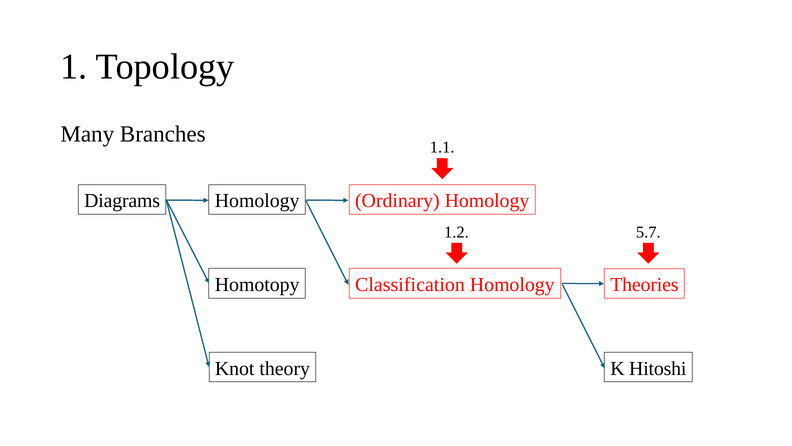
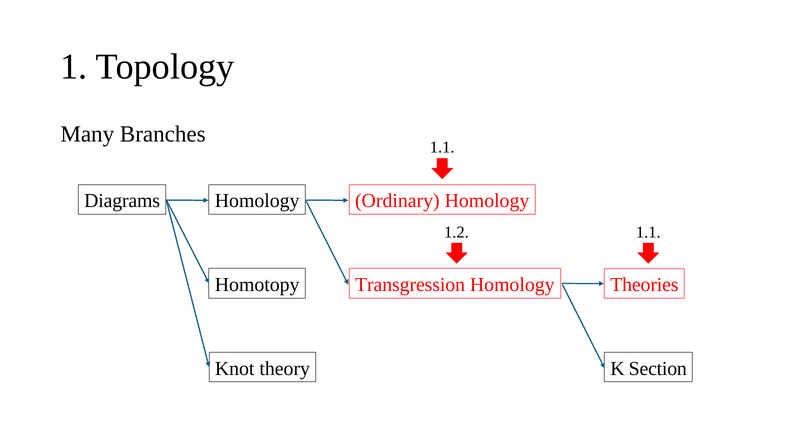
5.7: 5.7 -> 1.1 (648, 232)
Classification: Classification -> Transgression (410, 284)
Hitoshi: Hitoshi -> Section (658, 368)
